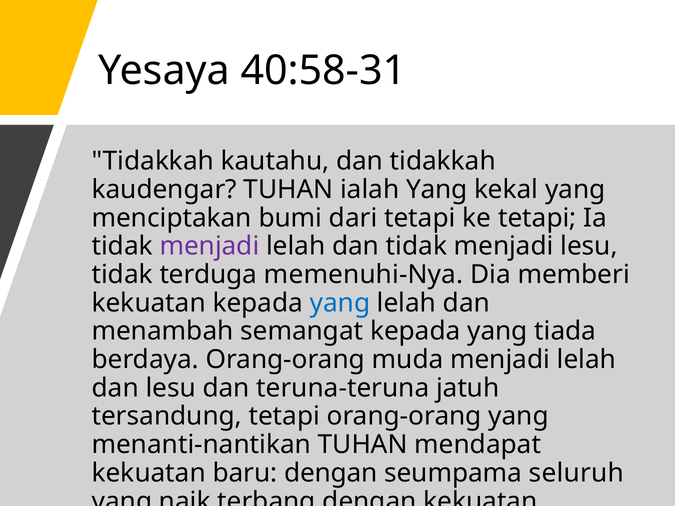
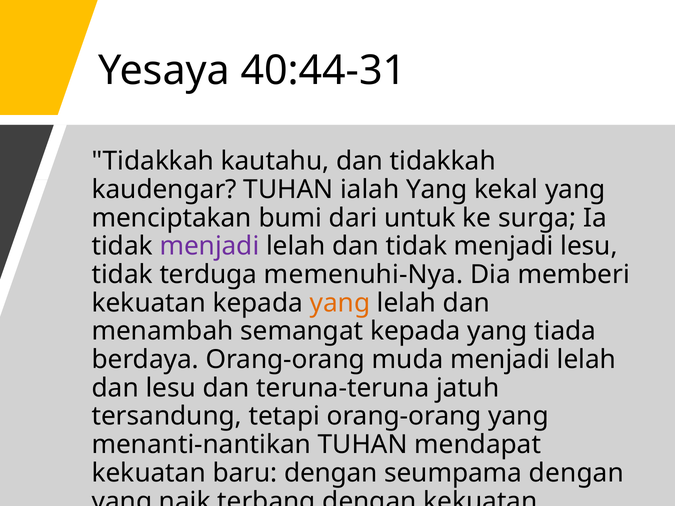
40:58-31: 40:58-31 -> 40:44-31 (323, 71)
dari tetapi: tetapi -> untuk (420, 218)
ke tetapi: tetapi -> surga (537, 218)
yang colour: blue -> orange (340, 303)
seumpama seluruh: seluruh -> dengan (576, 473)
